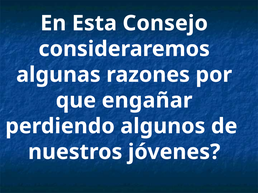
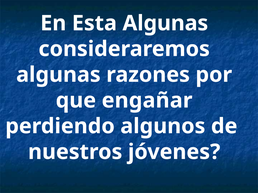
Esta Consejo: Consejo -> Algunas (165, 23)
